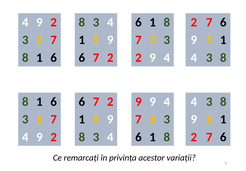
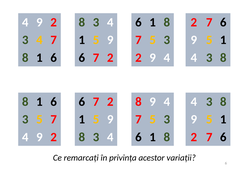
2: 2 -> 4 (40, 40)
7 2 9: 9 -> 8 (139, 101)
